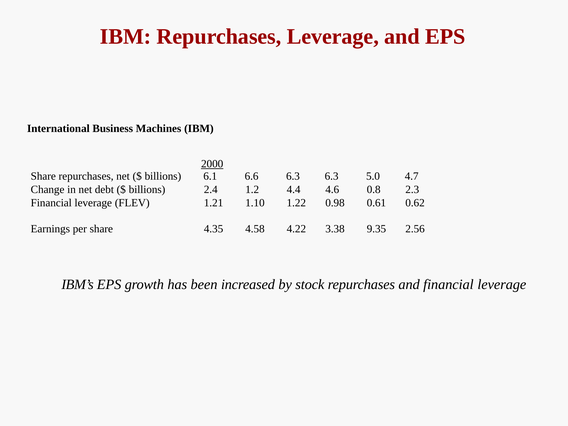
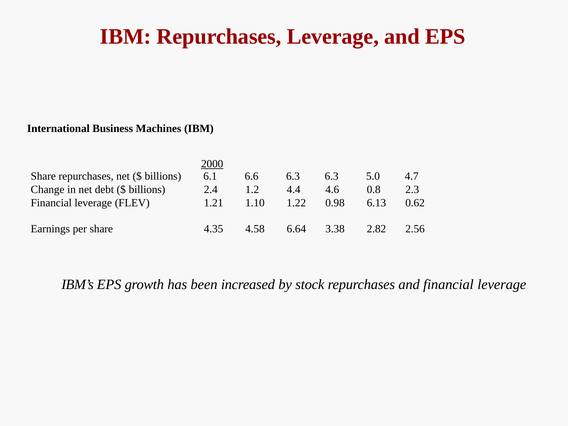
0.61: 0.61 -> 6.13 (376, 203)
4.22: 4.22 -> 6.64 (296, 229)
9.35: 9.35 -> 2.82 (376, 229)
